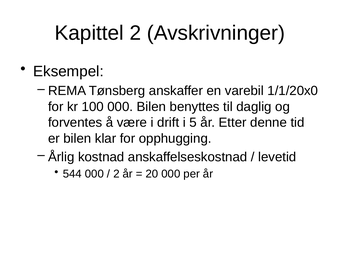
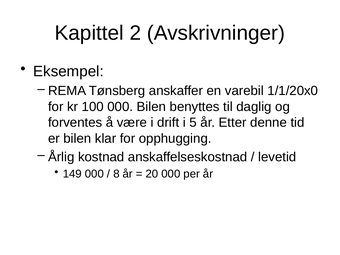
544: 544 -> 149 (72, 174)
2: 2 -> 8 (116, 174)
